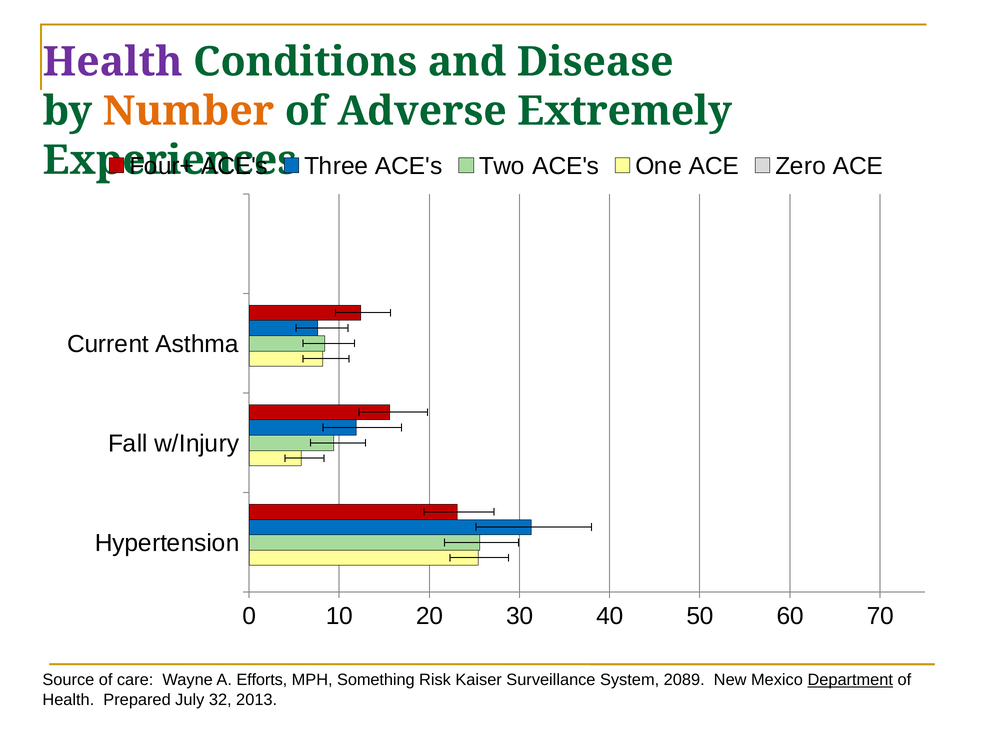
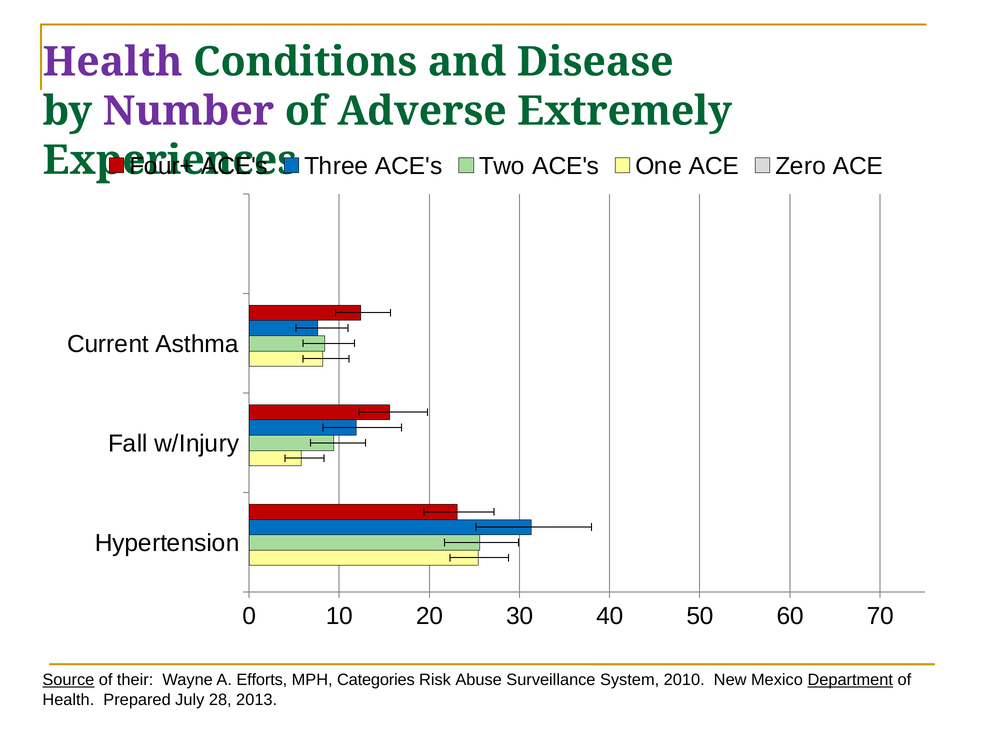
Number colour: orange -> purple (188, 111)
Source underline: none -> present (68, 680)
care: care -> their (135, 680)
Something: Something -> Categories (376, 680)
Kaiser: Kaiser -> Abuse (479, 680)
2089: 2089 -> 2010 (684, 680)
32: 32 -> 28 (220, 700)
